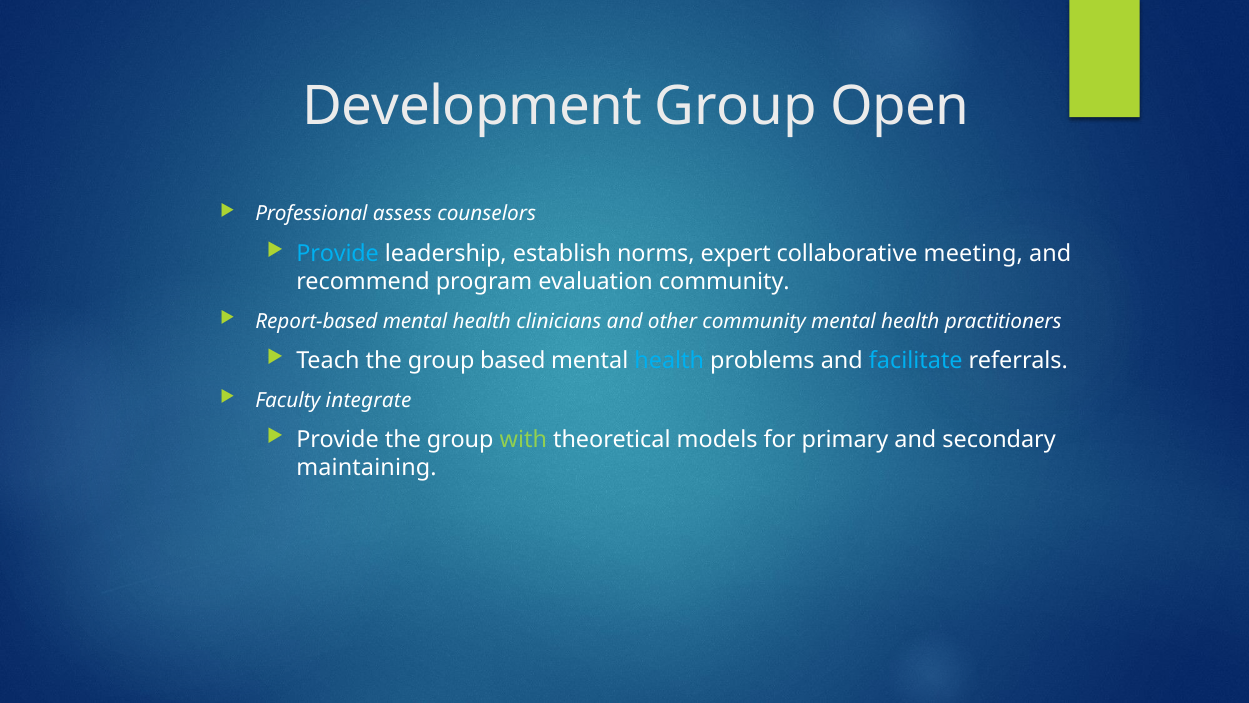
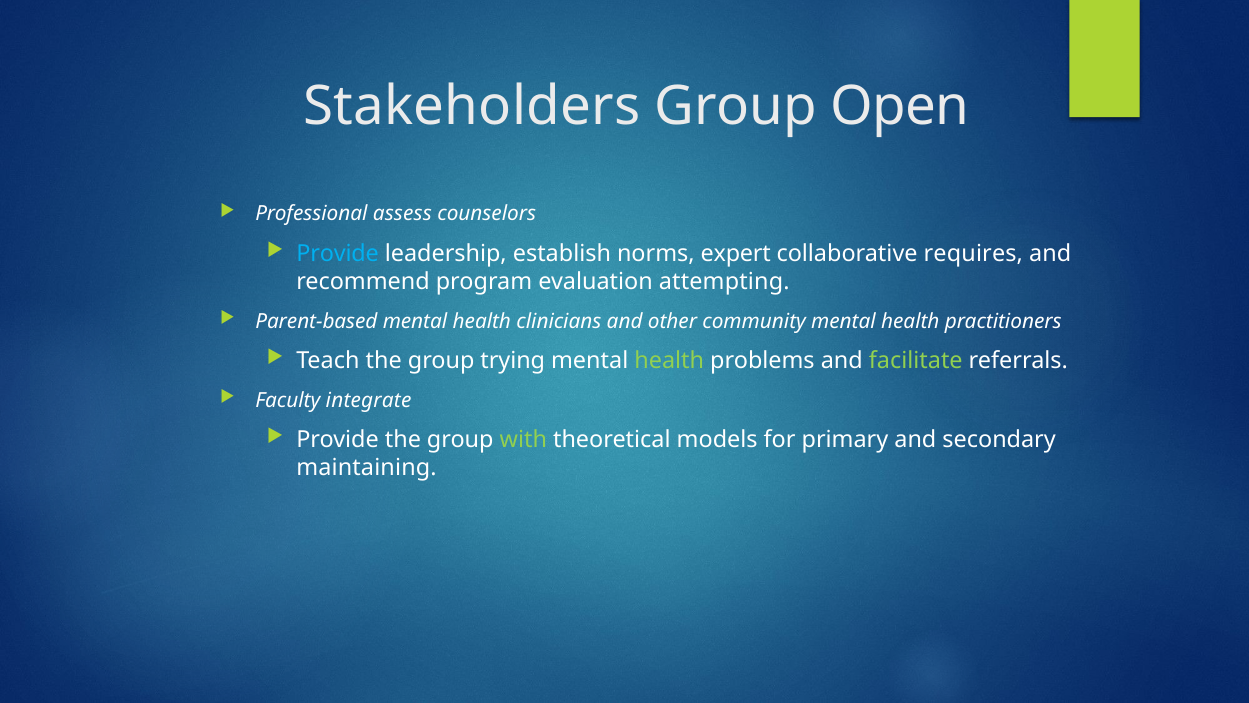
Development: Development -> Stakeholders (472, 107)
meeting: meeting -> requires (973, 254)
evaluation community: community -> attempting (724, 282)
Report-based: Report-based -> Parent-based (316, 321)
based: based -> trying (513, 361)
health colour: light blue -> light green (669, 361)
facilitate colour: light blue -> light green (916, 361)
